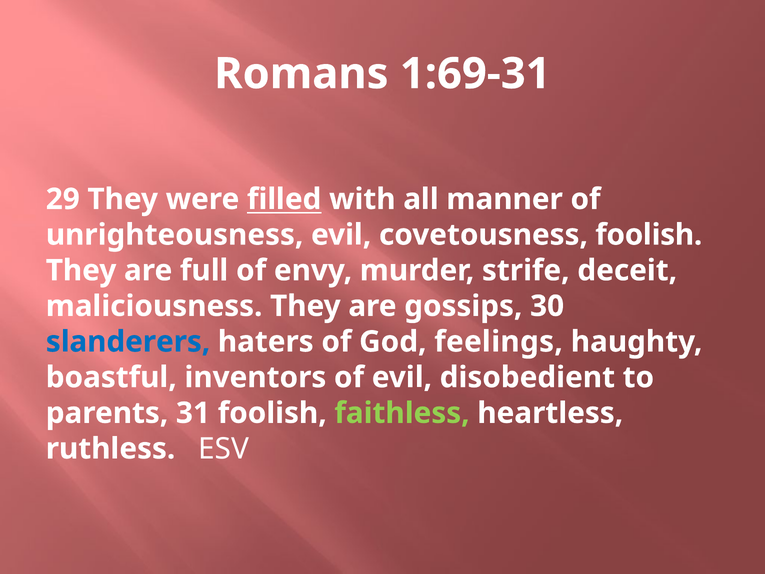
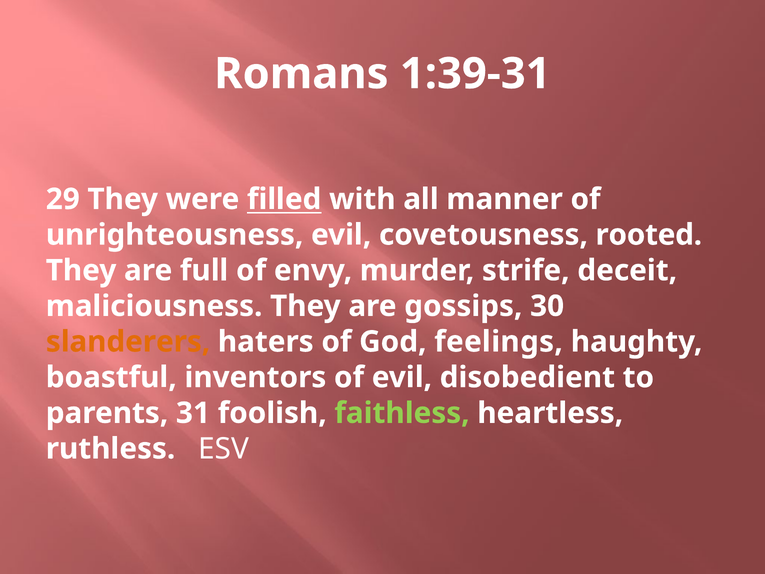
1:69-31: 1:69-31 -> 1:39-31 (475, 74)
covetousness foolish: foolish -> rooted (649, 235)
slanderers colour: blue -> orange (128, 342)
